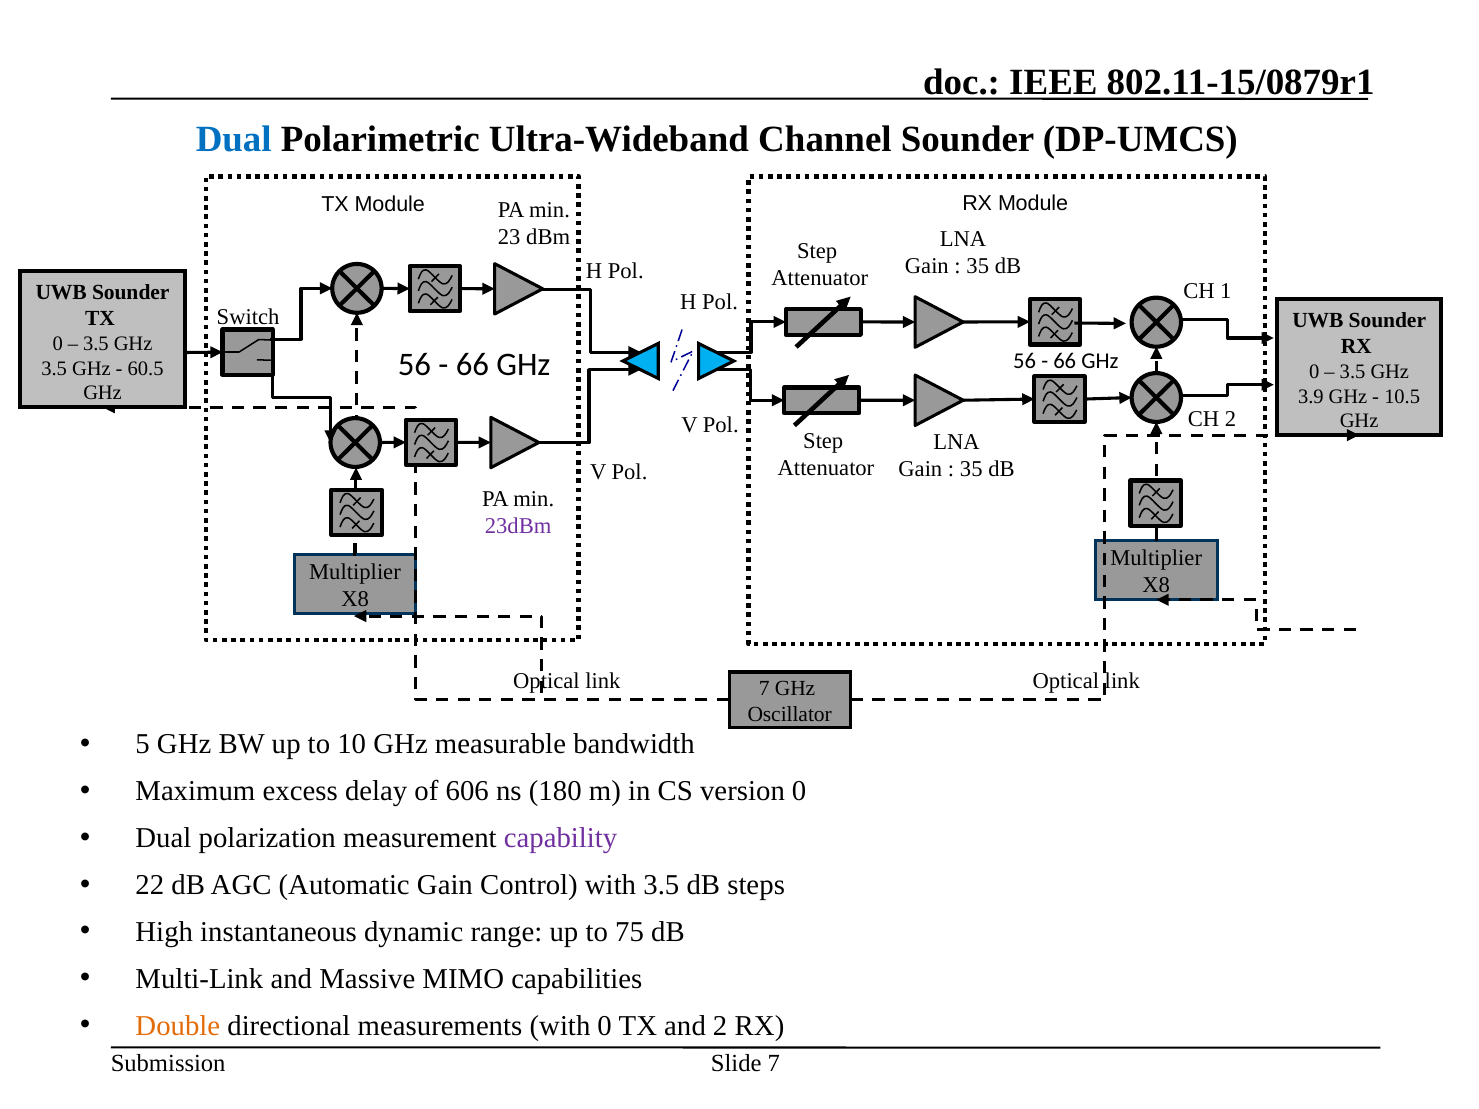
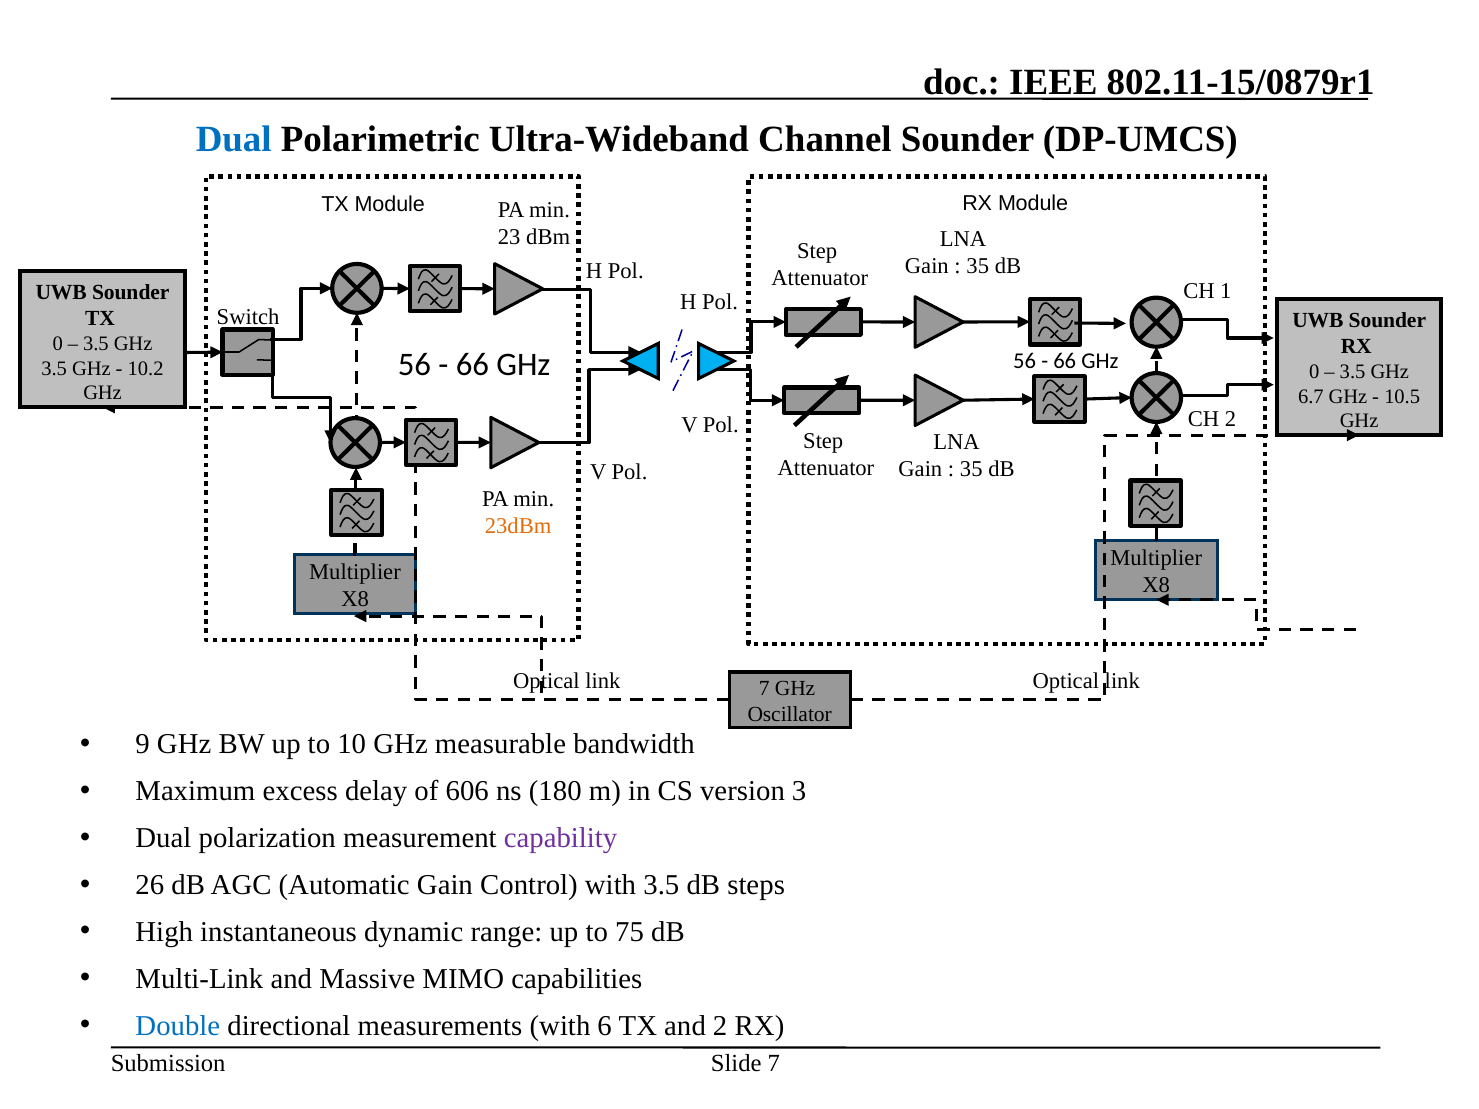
60.5: 60.5 -> 10.2 (146, 368)
3.9: 3.9 -> 6.7 (1311, 397)
23dBm colour: purple -> orange (518, 526)
5: 5 -> 9 (143, 745)
version 0: 0 -> 3 (799, 791)
22: 22 -> 26 (150, 885)
Double colour: orange -> blue (178, 1026)
with 0: 0 -> 6 (605, 1026)
